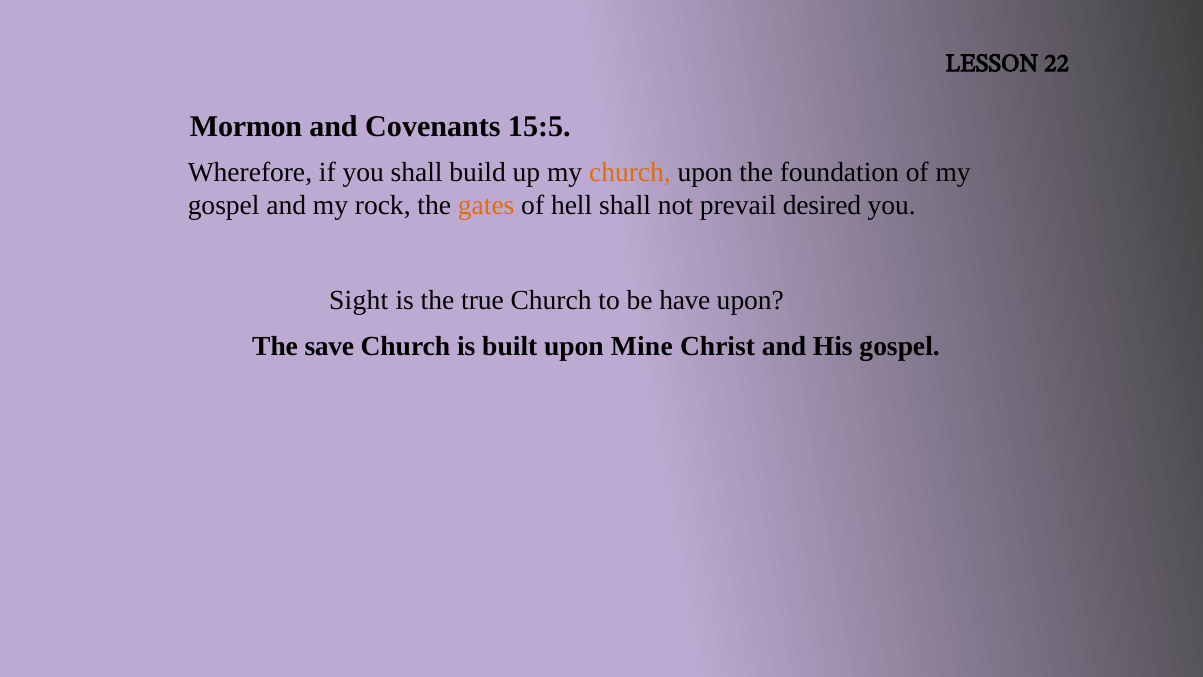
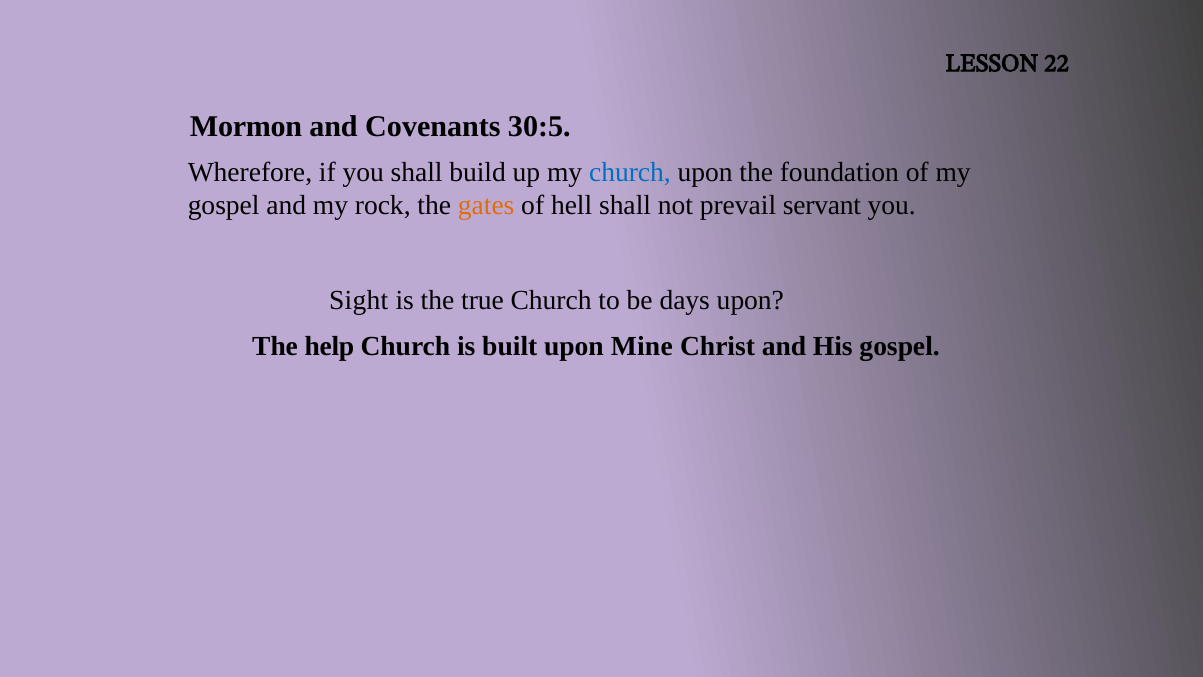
15:5: 15:5 -> 30:5 (539, 127)
church colour: orange -> blue (630, 172)
desired: desired -> servant (822, 205)
have: have -> days (685, 300)
save: save -> help (329, 347)
